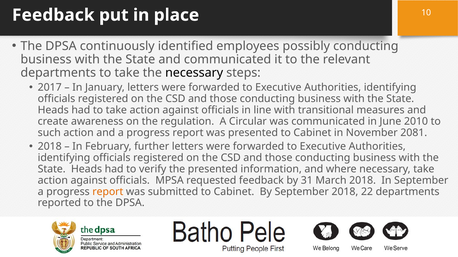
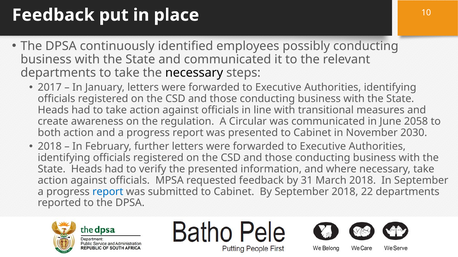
2010: 2010 -> 2058 (416, 122)
such: such -> both (49, 133)
2081: 2081 -> 2030 (414, 133)
report colour: orange -> blue (108, 192)
